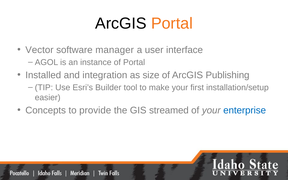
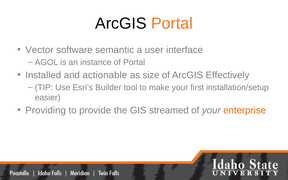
manager: manager -> semantic (115, 50)
integration: integration -> actionable (105, 75)
Publishing: Publishing -> Effectively (228, 75)
Concepts: Concepts -> Providing (46, 110)
enterprise colour: blue -> orange (245, 110)
